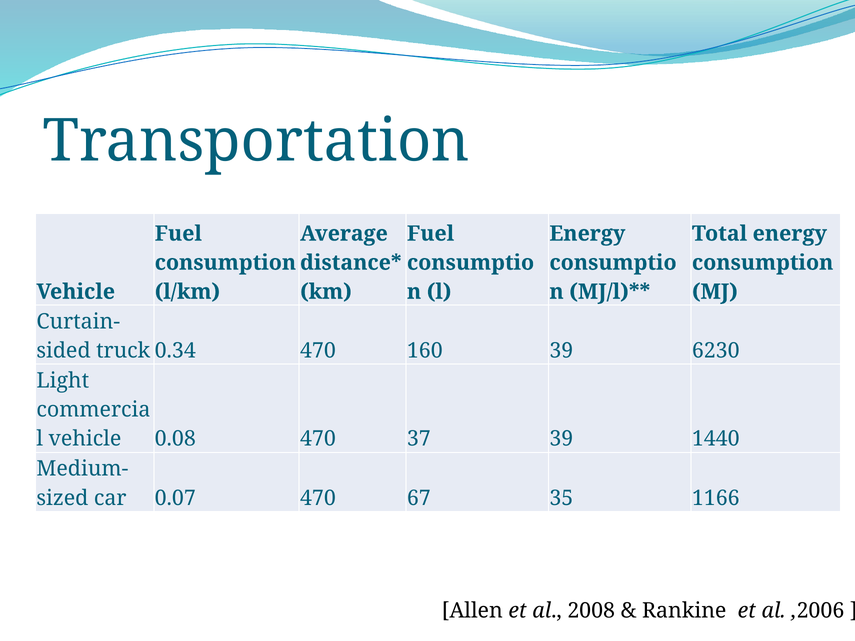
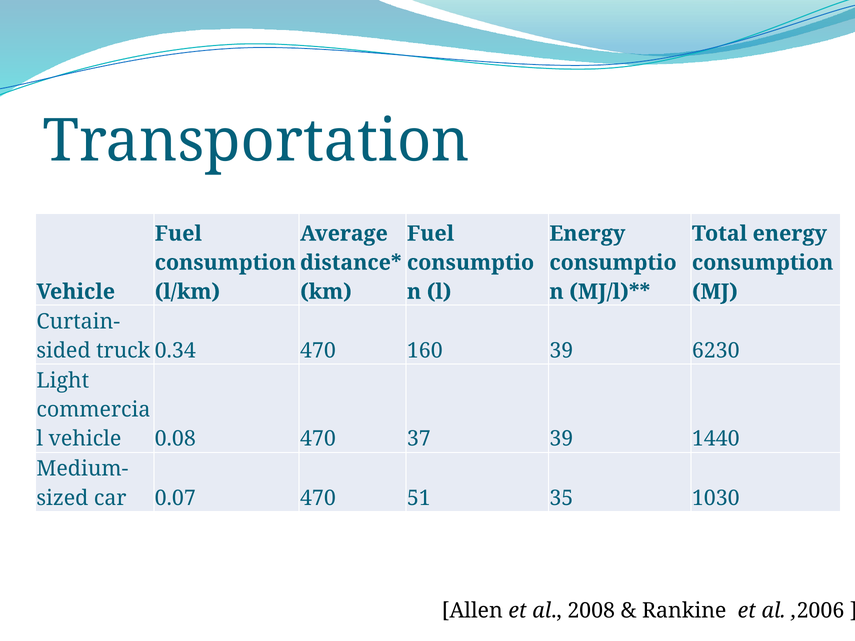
67: 67 -> 51 (419, 498)
1166: 1166 -> 1030 (716, 498)
